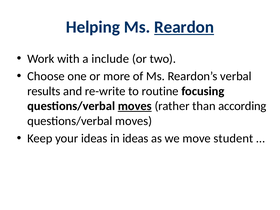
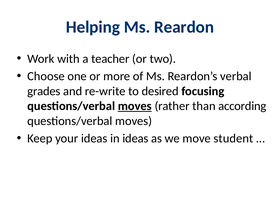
Reardon underline: present -> none (184, 27)
include: include -> teacher (110, 59)
results: results -> grades (44, 91)
routine: routine -> desired (160, 91)
